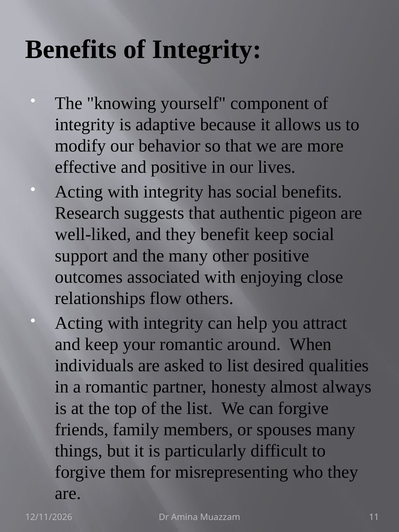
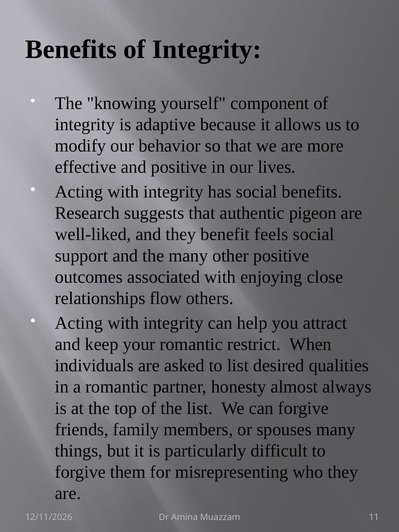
benefit keep: keep -> feels (271, 234)
around: around -> restrict (254, 344)
